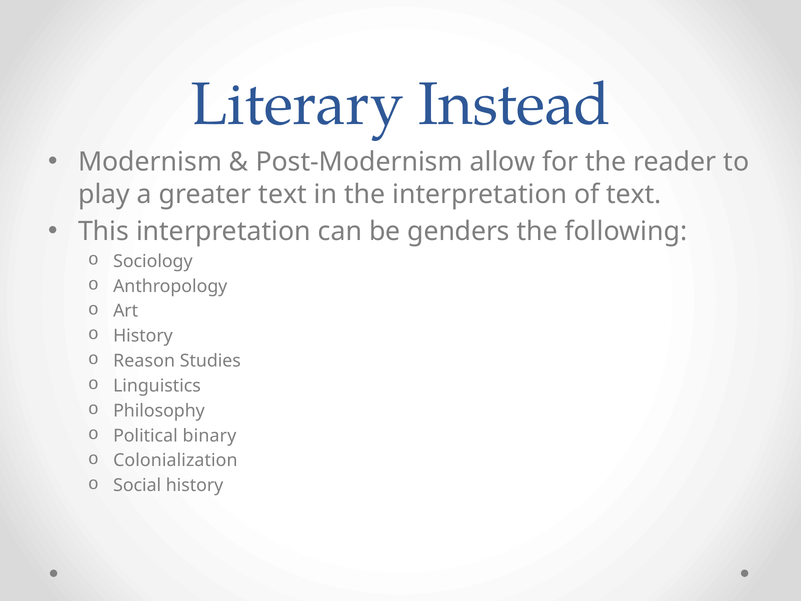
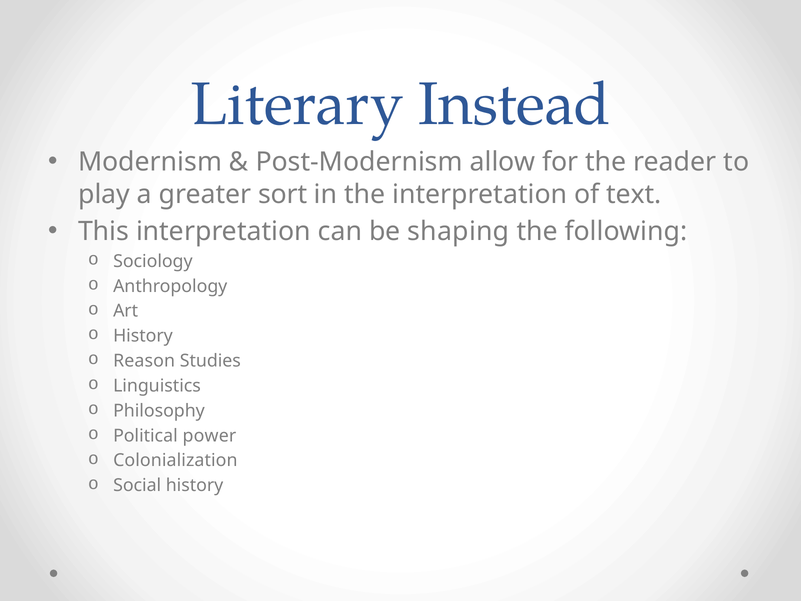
greater text: text -> sort (283, 194)
genders: genders -> shaping (458, 231)
binary: binary -> power (209, 436)
